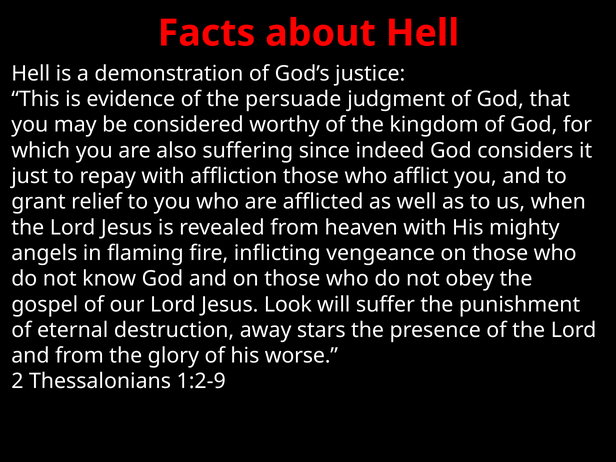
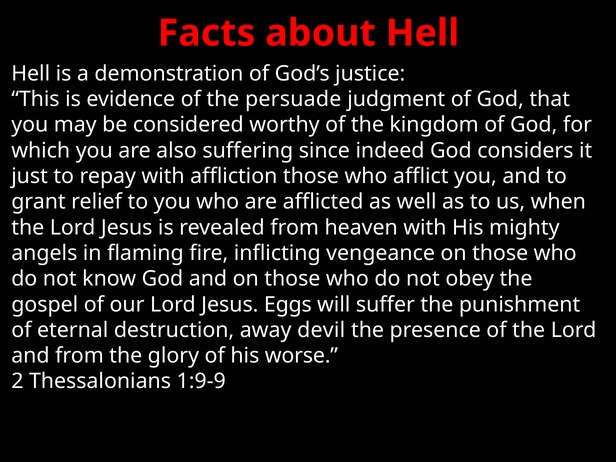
Look: Look -> Eggs (288, 304)
stars: stars -> devil (321, 330)
1:2-9: 1:2-9 -> 1:9-9 (201, 381)
